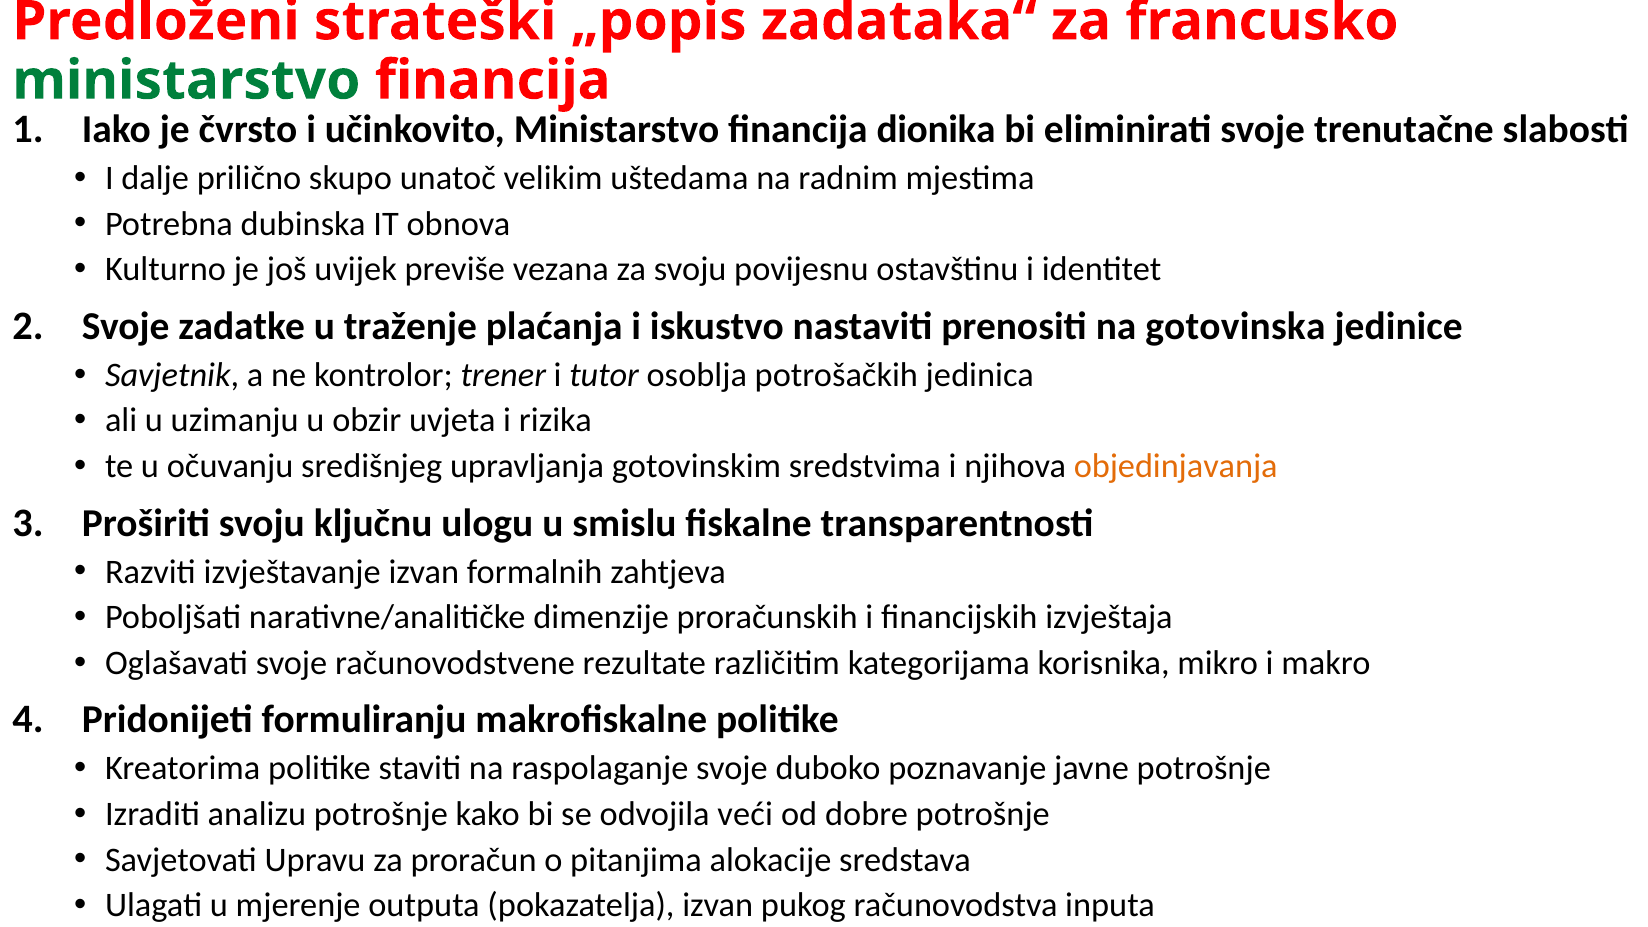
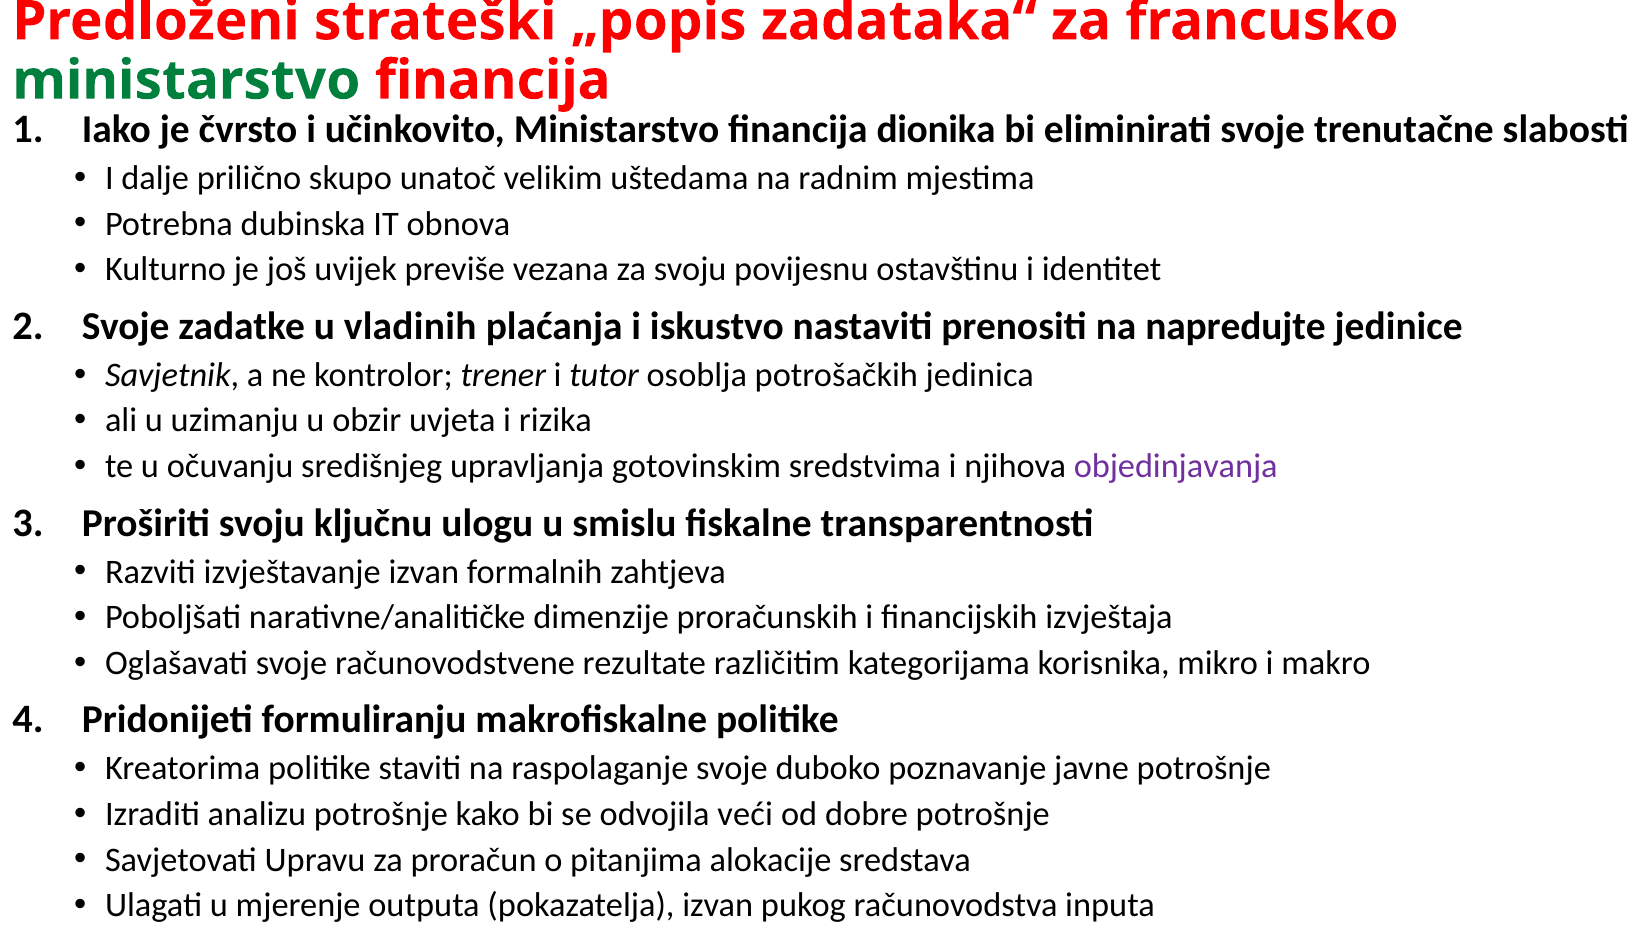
traženje: traženje -> vladinih (410, 326)
gotovinska: gotovinska -> napredujte (1236, 326)
objedinjavanja colour: orange -> purple (1176, 466)
